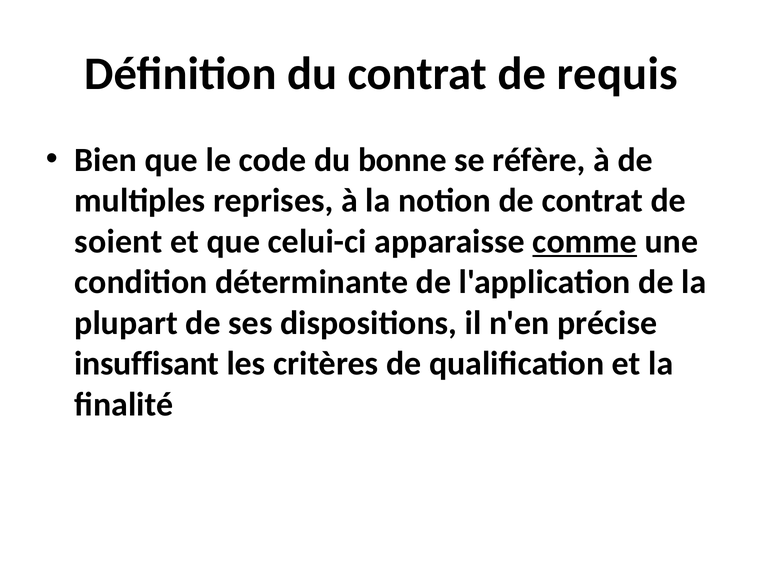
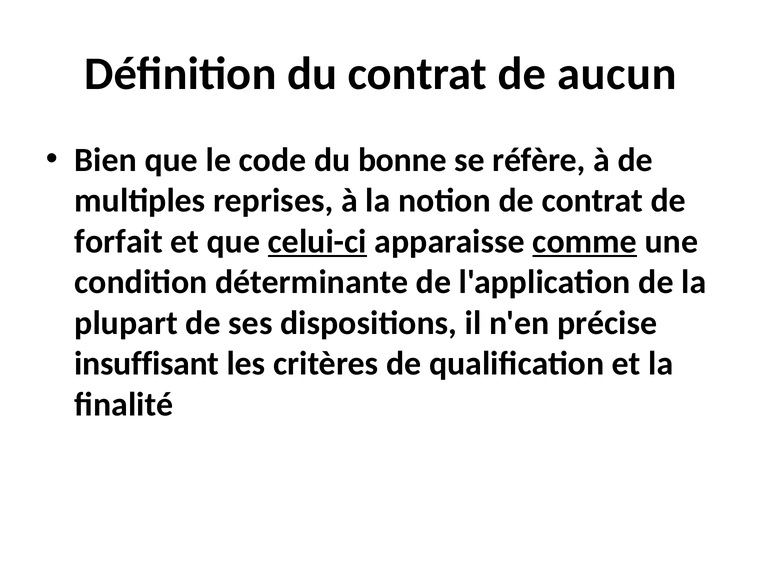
requis: requis -> aucun (617, 74)
soient: soient -> forfait (119, 242)
celui-ci underline: none -> present (317, 242)
